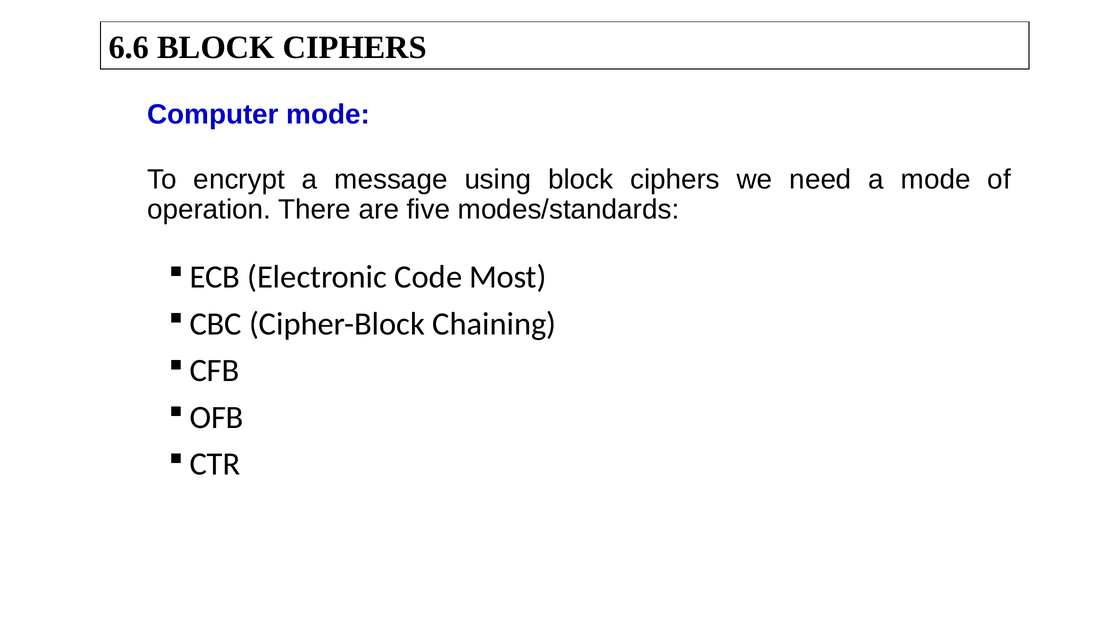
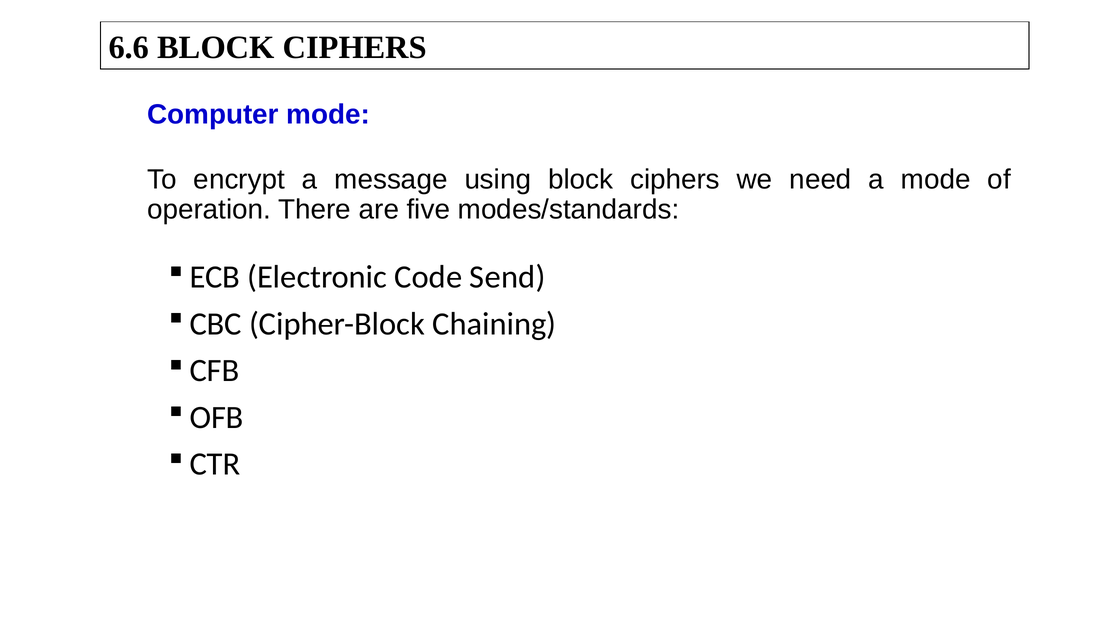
Most: Most -> Send (508, 277)
